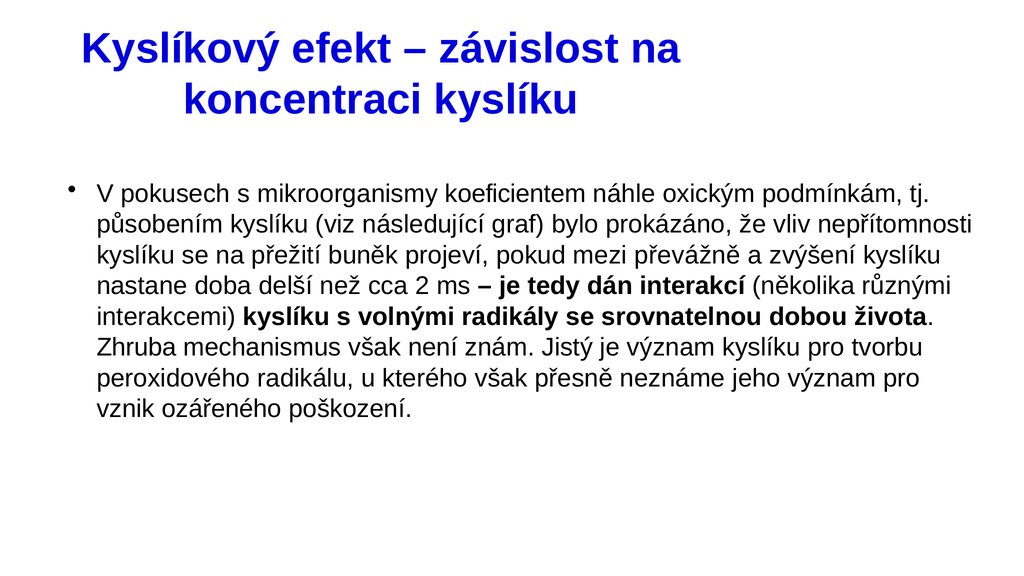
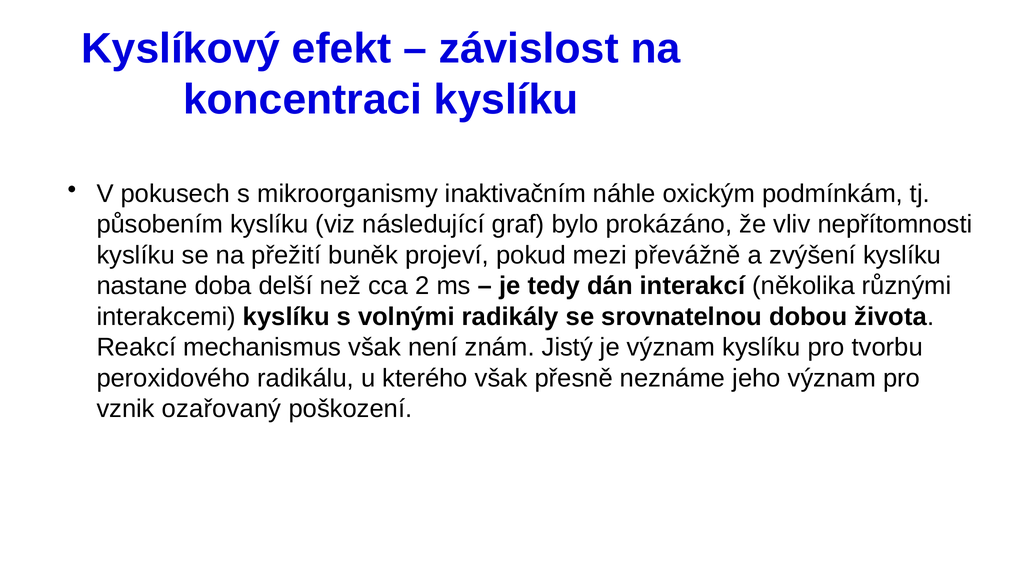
koeficientem: koeficientem -> inaktivačním (515, 194)
Zhruba: Zhruba -> Reakcí (136, 347)
ozářeného: ozářeného -> ozařovaný (222, 409)
